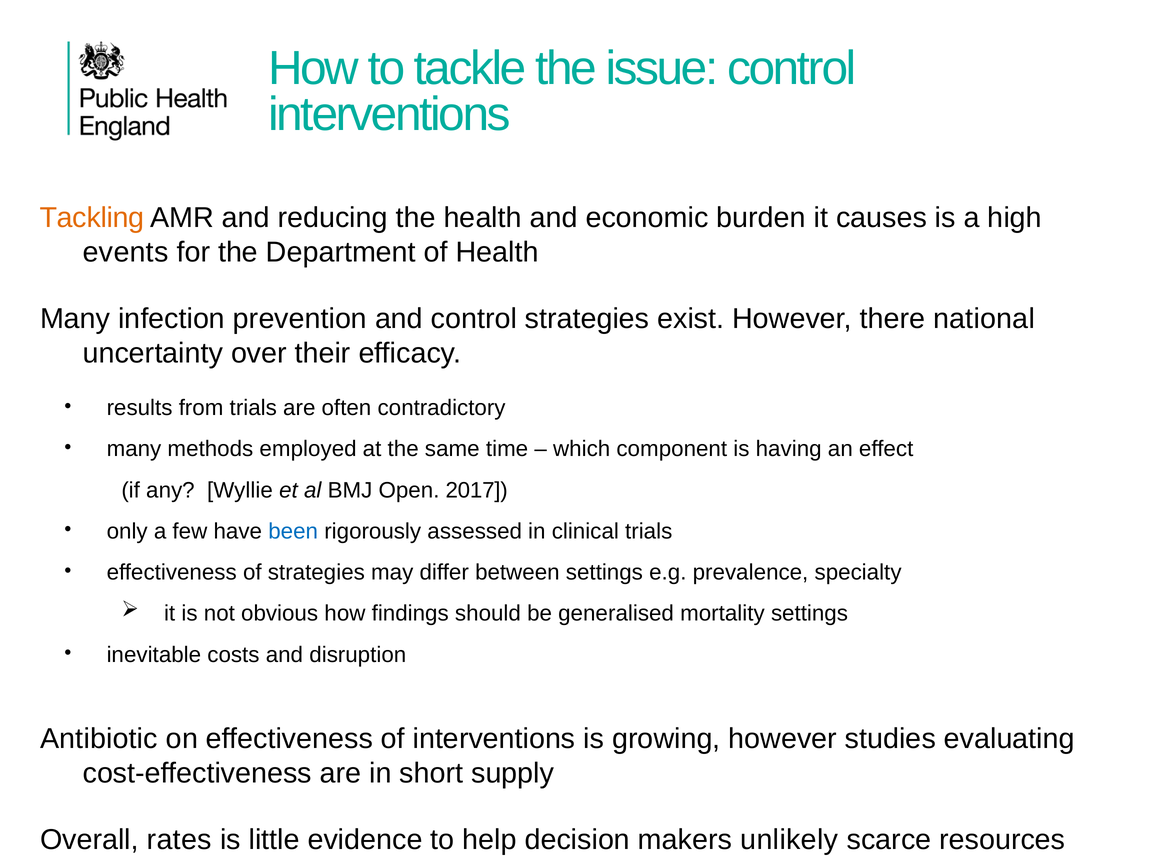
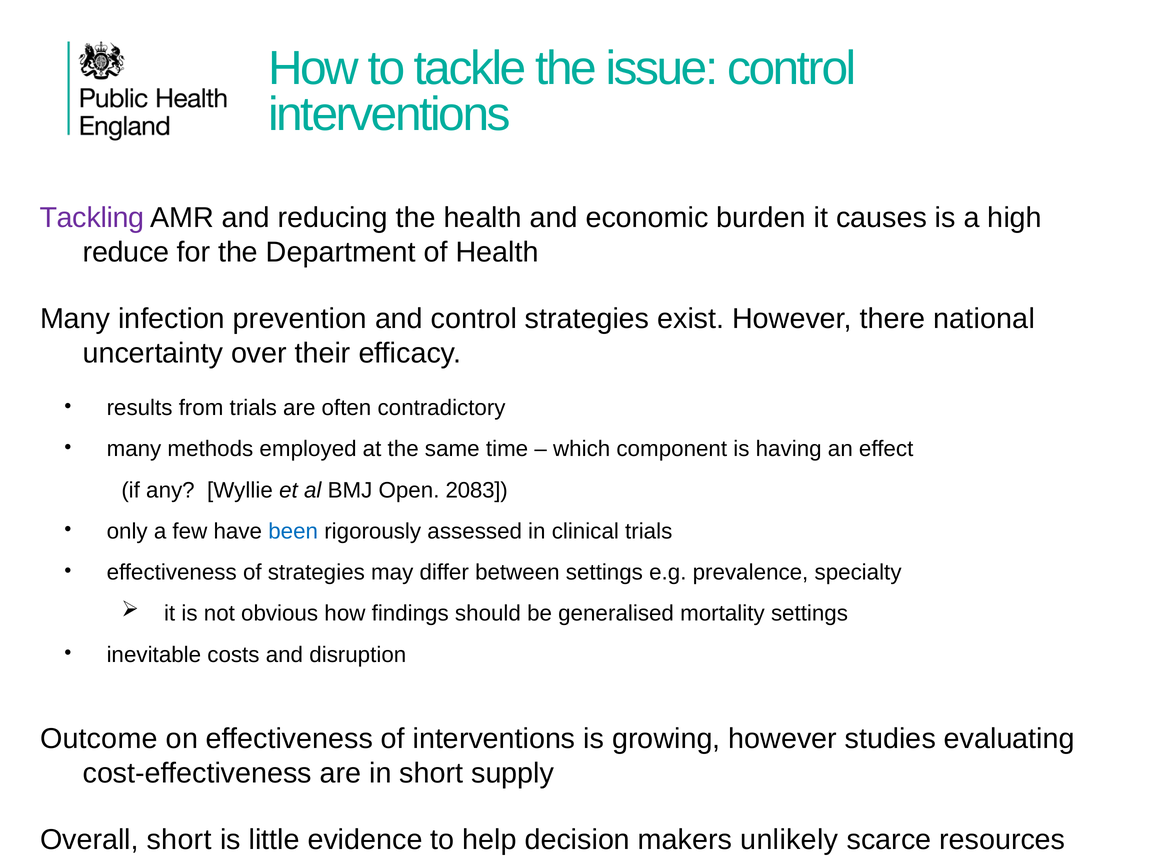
Tackling colour: orange -> purple (92, 218)
events: events -> reduce (126, 252)
2017: 2017 -> 2083 (477, 490)
Antibiotic: Antibiotic -> Outcome (99, 739)
Overall rates: rates -> short (179, 840)
